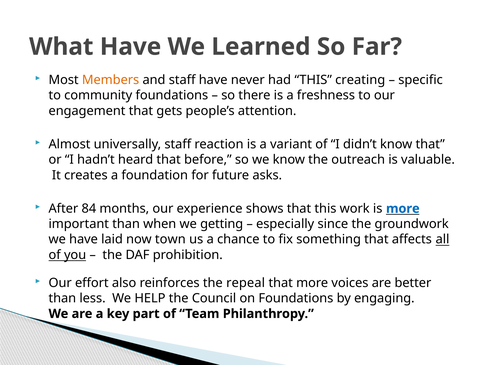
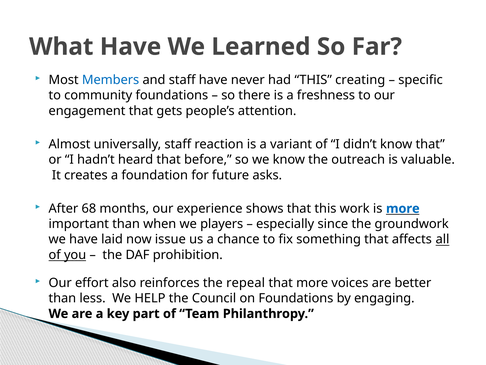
Members colour: orange -> blue (111, 80)
84: 84 -> 68 (89, 208)
getting: getting -> players (222, 224)
town: town -> issue (170, 239)
